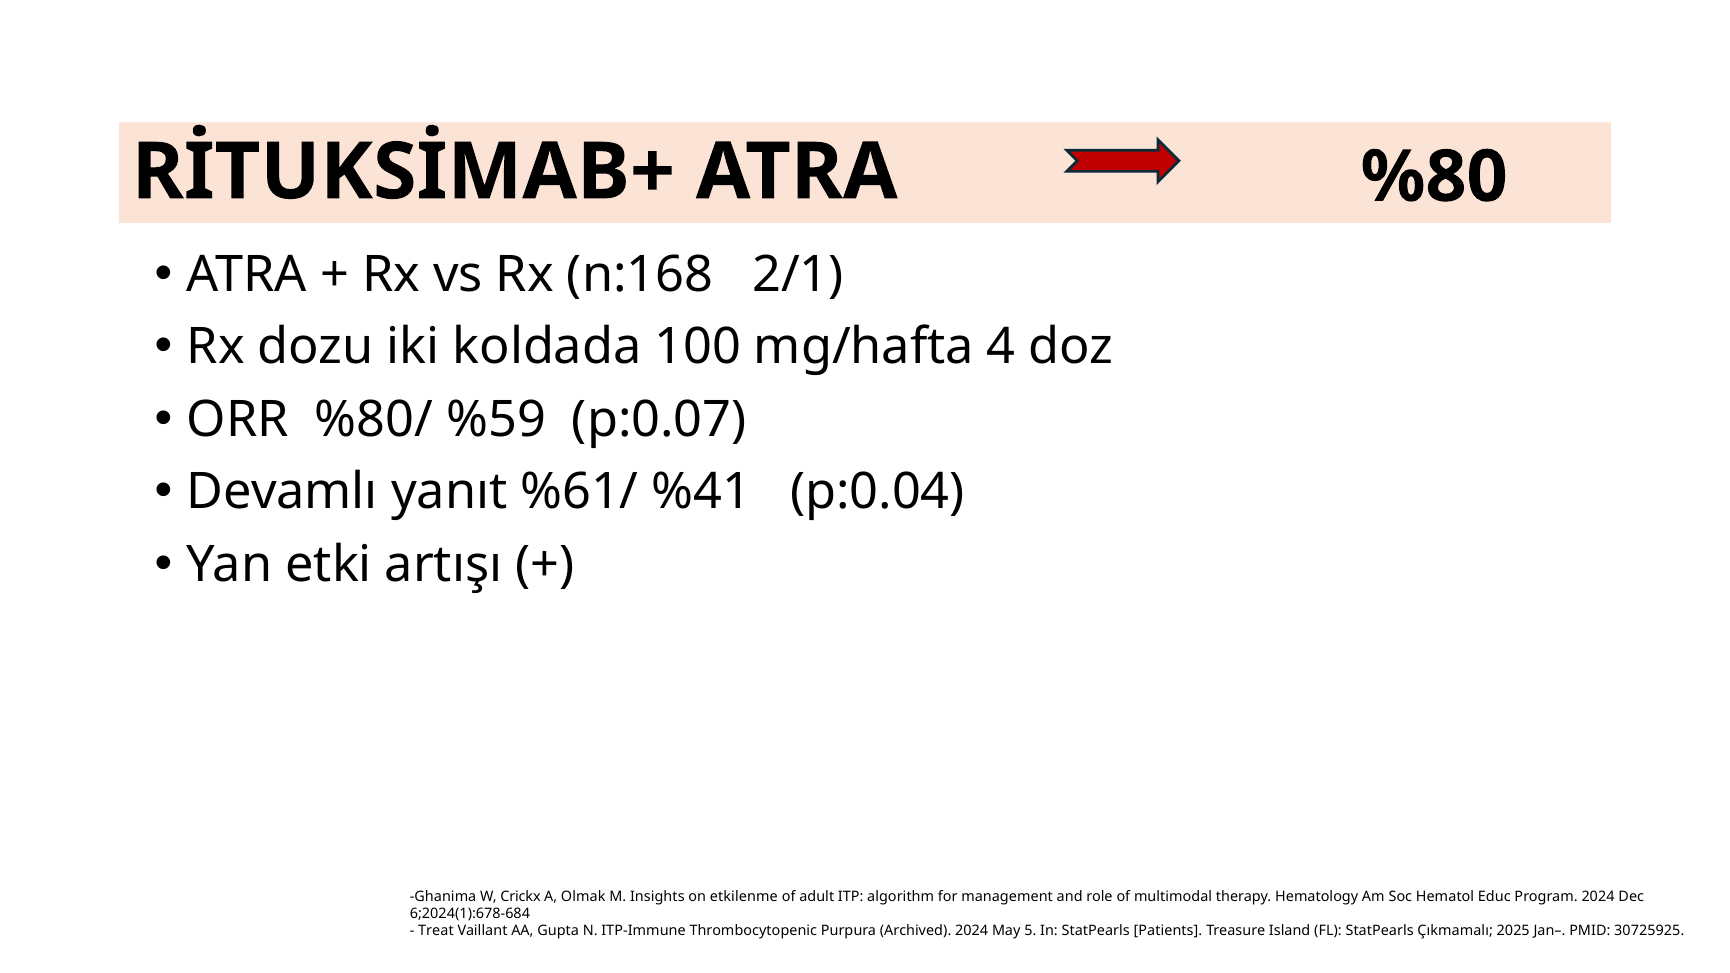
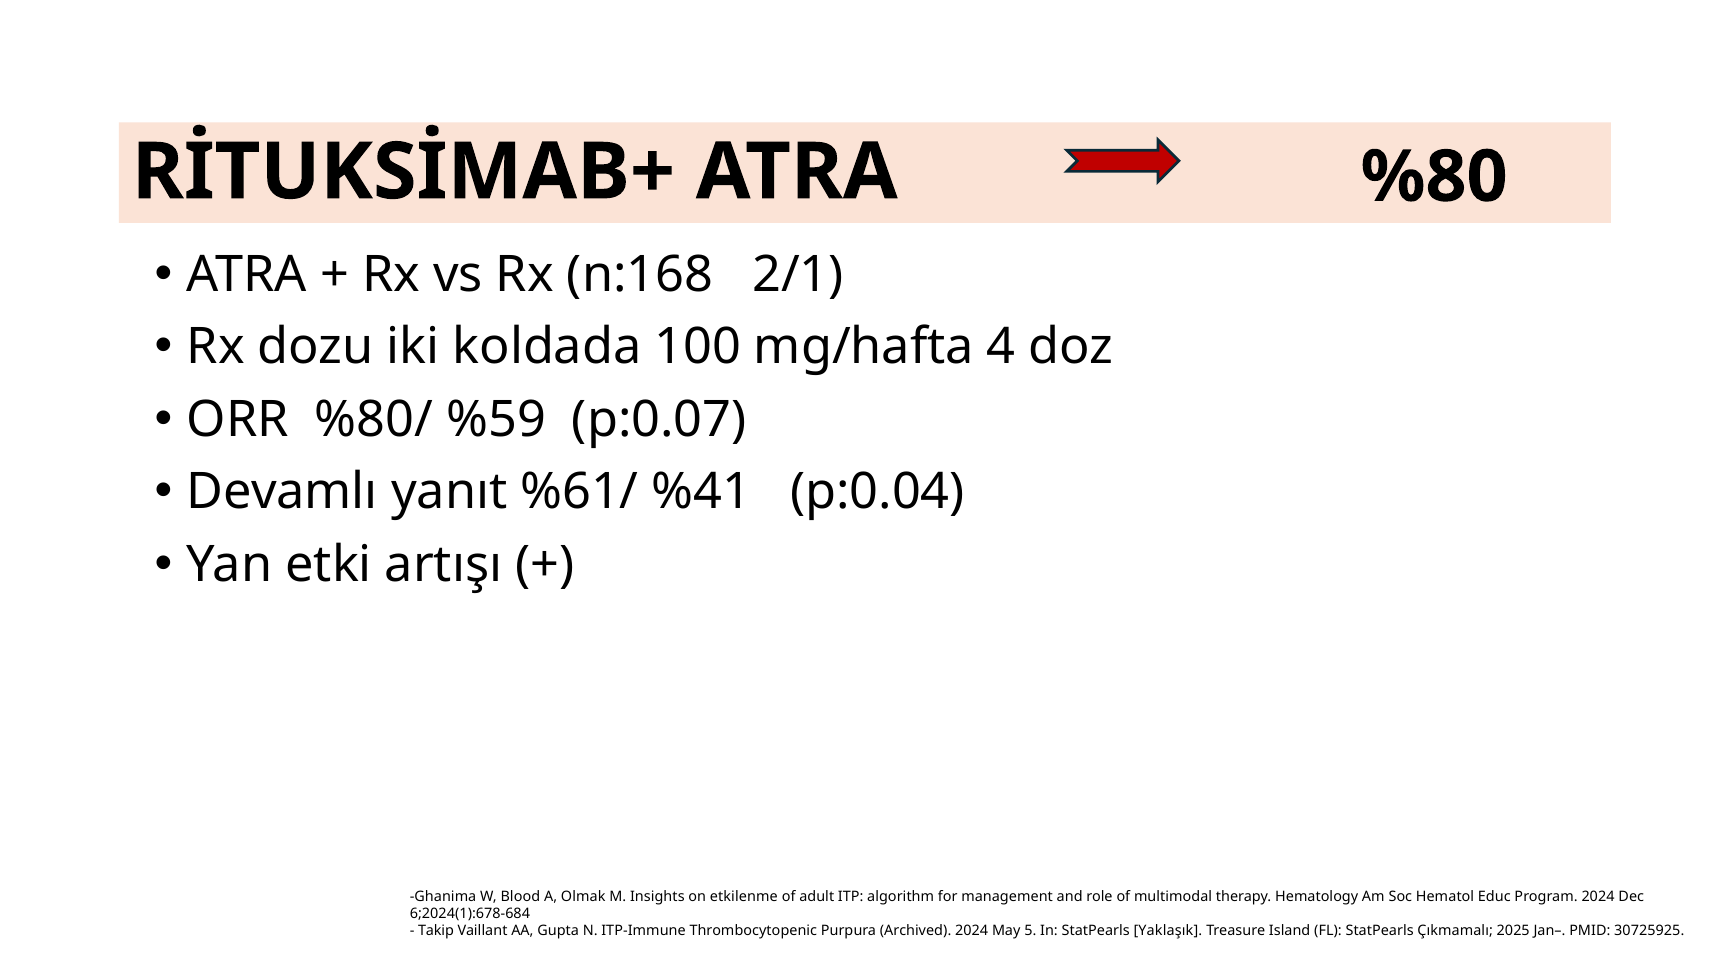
Crickx: Crickx -> Blood (520, 897)
Treat: Treat -> Takip (436, 931)
Patients: Patients -> Yaklaşık (1168, 931)
